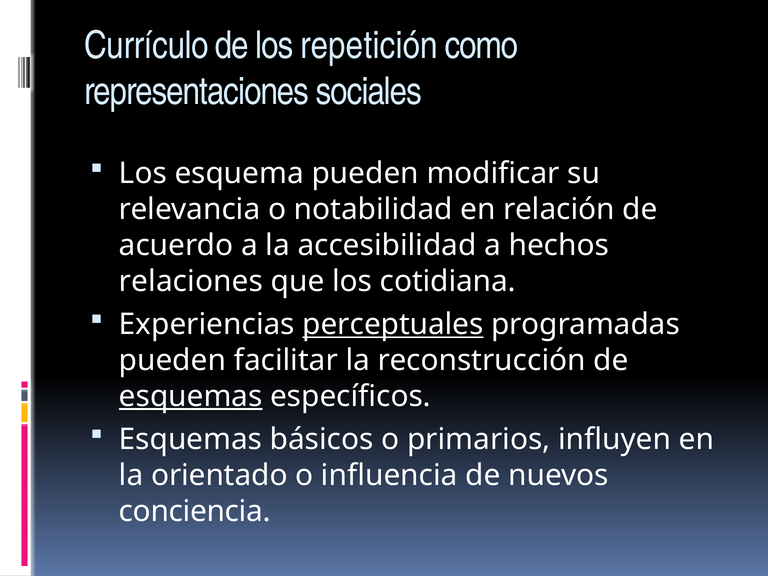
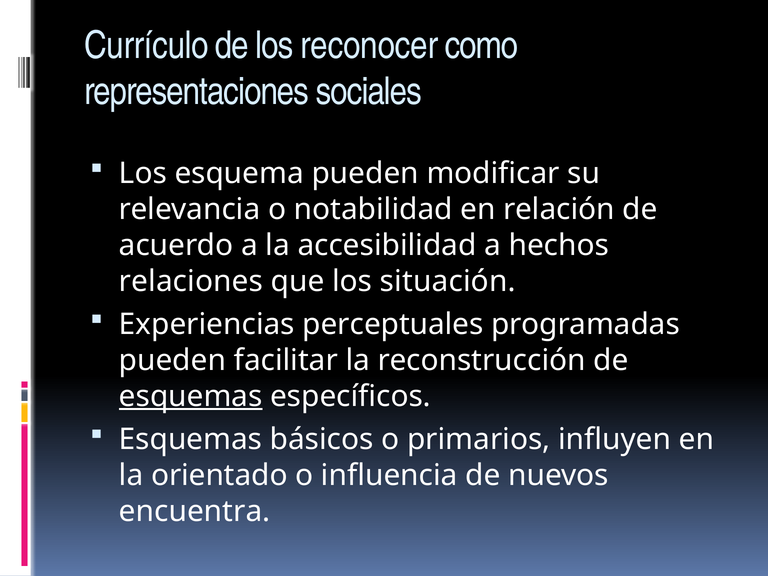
repetición: repetición -> reconocer (369, 45)
cotidiana: cotidiana -> situación (448, 281)
perceptuales underline: present -> none (393, 324)
conciencia: conciencia -> encuentra (195, 511)
